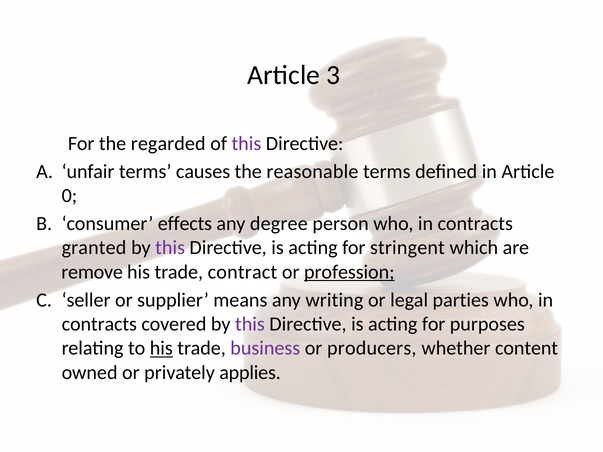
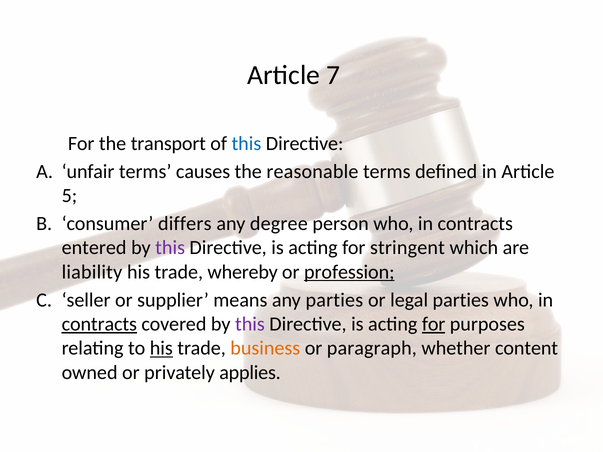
3: 3 -> 7 (333, 75)
regarded: regarded -> transport (168, 143)
this colour: purple -> blue (246, 143)
0: 0 -> 5 (69, 196)
effects: effects -> differs (185, 224)
granted: granted -> entered (94, 248)
remove: remove -> liability (92, 272)
contract: contract -> whereby (243, 272)
any writing: writing -> parties (334, 300)
contracts underline: none -> present (99, 324)
for underline: none -> present (434, 324)
business colour: purple -> orange (265, 348)
producers: producers -> paragraph (372, 348)
